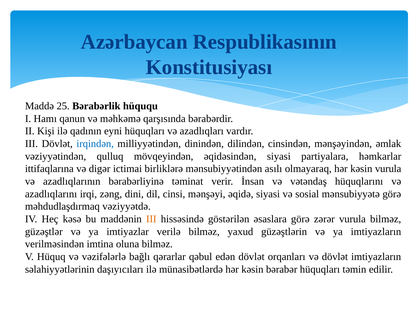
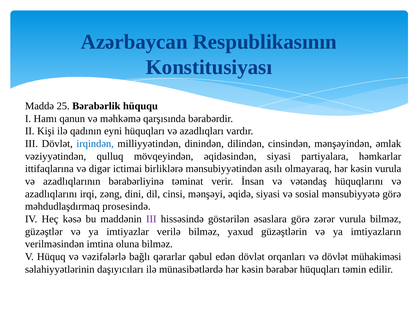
vəziyyətdə: vəziyyətdə -> prosesində (127, 206)
III colour: orange -> purple (151, 219)
dövlət imtiyazların: imtiyazların -> mühakiməsi (376, 256)
